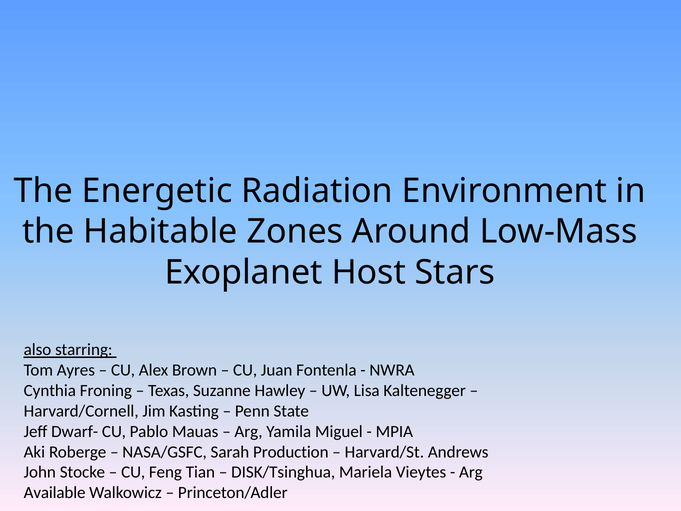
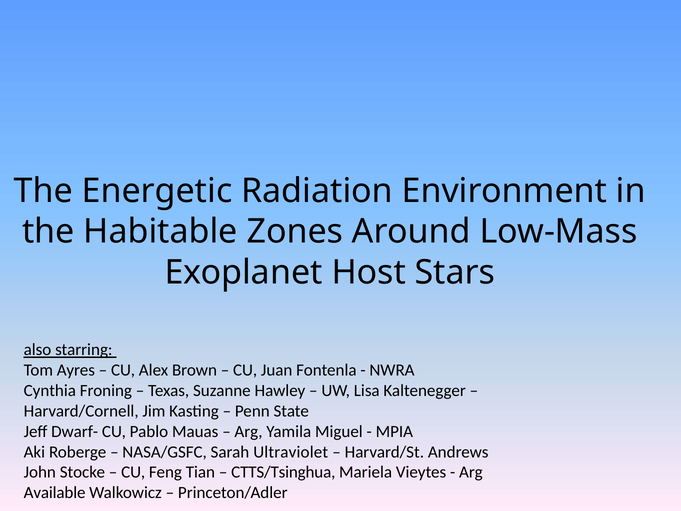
Production: Production -> Ultraviolet (291, 452)
DISK/Tsinghua: DISK/Tsinghua -> CTTS/Tsinghua (283, 472)
